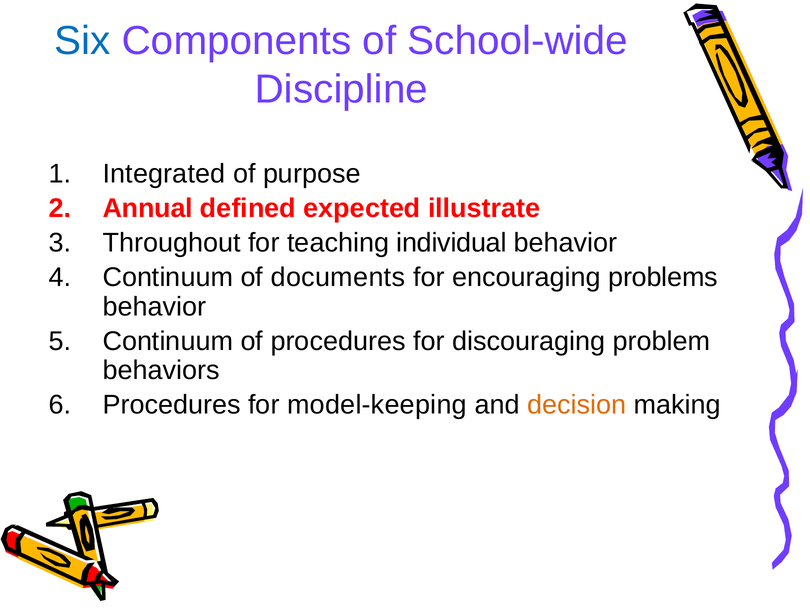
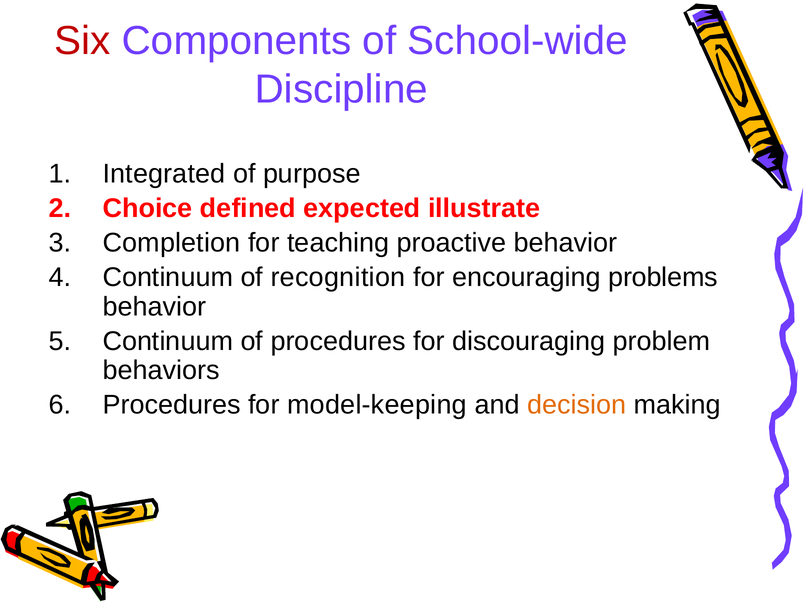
Six colour: blue -> red (82, 41)
Annual: Annual -> Choice (148, 208)
Throughout: Throughout -> Completion (171, 243)
individual: individual -> proactive (451, 243)
documents: documents -> recognition (338, 277)
